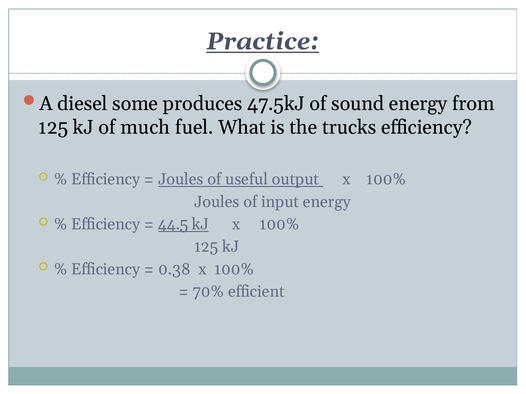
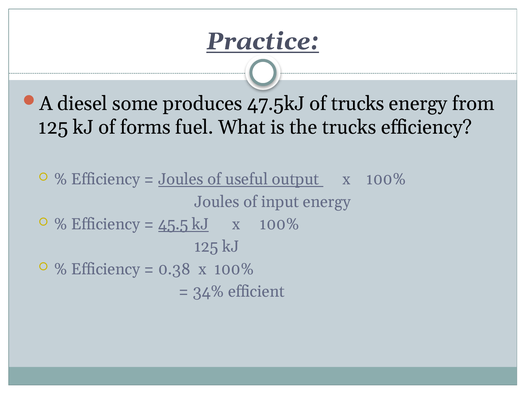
of sound: sound -> trucks (358, 104)
much: much -> forms (145, 127)
44.5: 44.5 -> 45.5 (173, 224)
70%: 70% -> 34% (208, 292)
